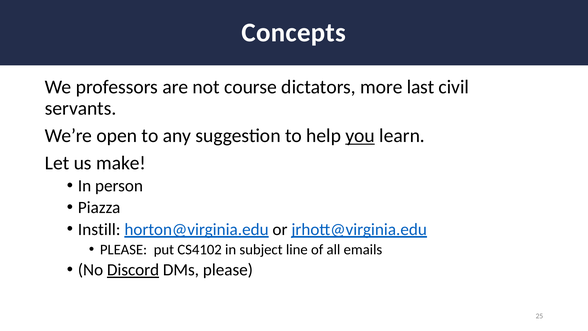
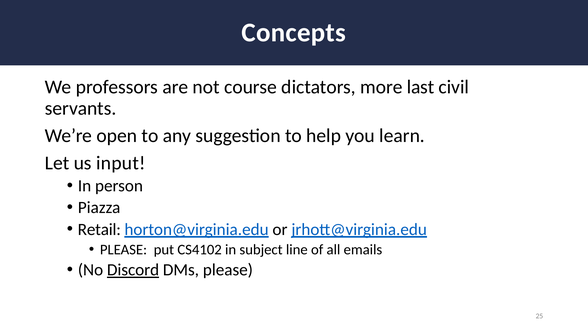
you underline: present -> none (360, 136)
make: make -> input (121, 163)
Instill: Instill -> Retail (99, 229)
